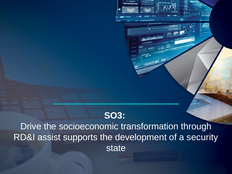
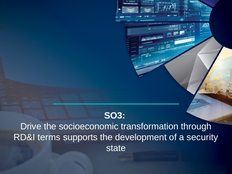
assist: assist -> terms (49, 137)
